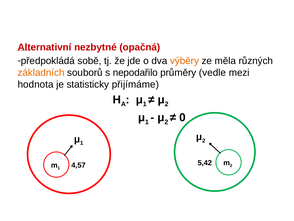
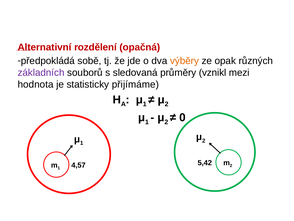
nezbytné: nezbytné -> rozdělení (95, 47)
měla: měla -> opak (225, 61)
základních colour: orange -> purple (41, 73)
nepodařilo: nepodařilo -> sledovaná (135, 73)
vedle: vedle -> vznikl (213, 73)
